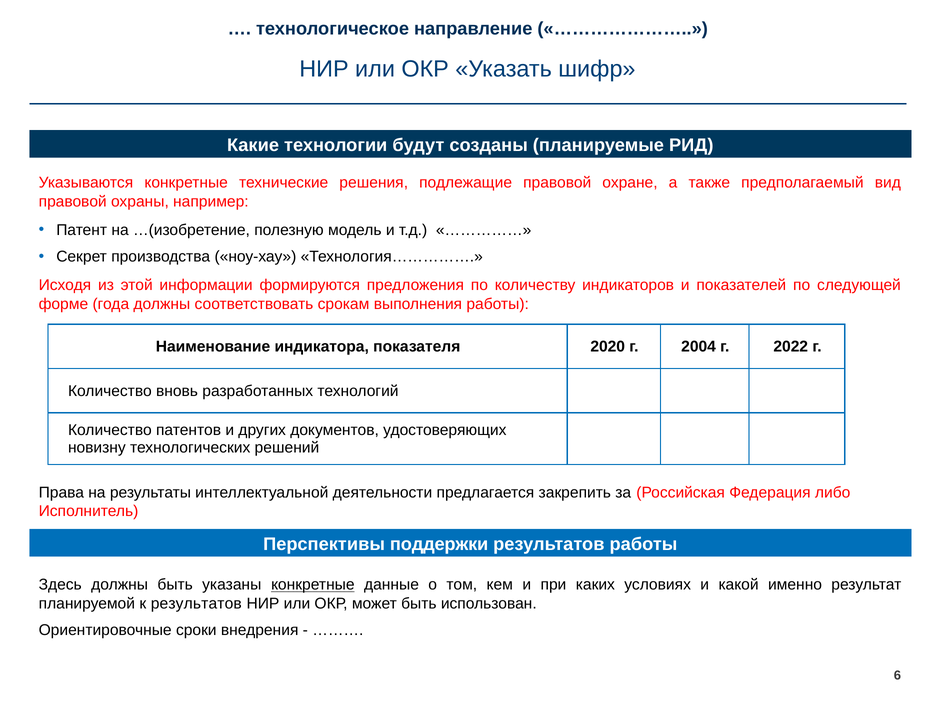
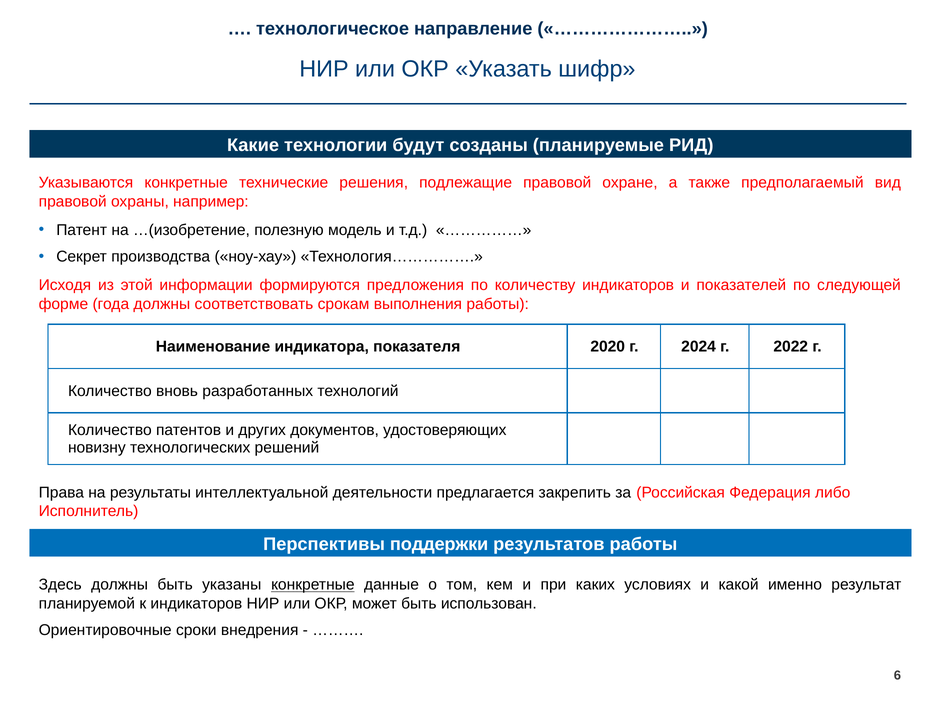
2004: 2004 -> 2024 (699, 347)
к результатов: результатов -> индикаторов (196, 603)
